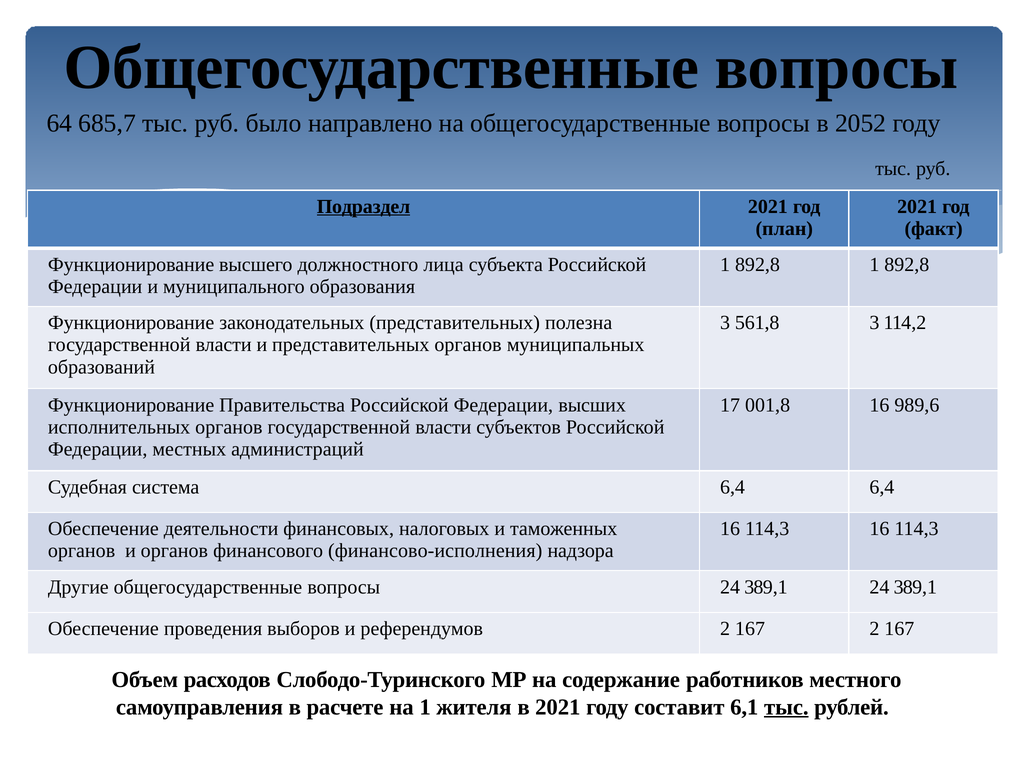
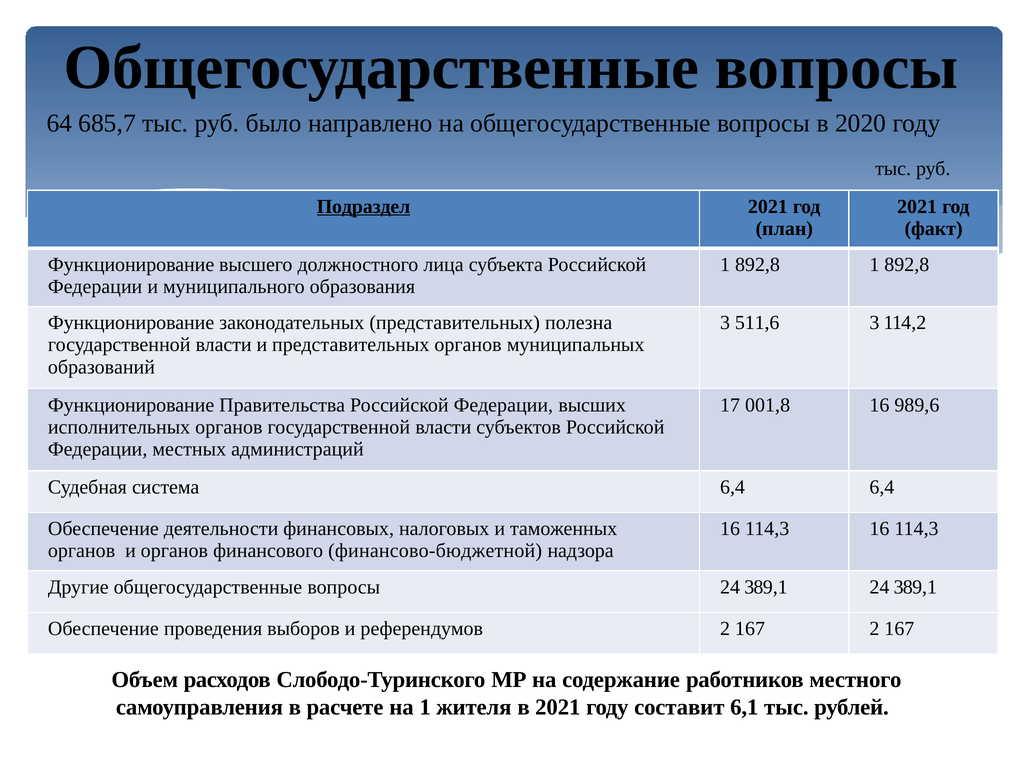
2052: 2052 -> 2020 (861, 123)
561,8: 561,8 -> 511,6 (757, 323)
финансово-исполнения: финансово-исполнения -> финансово-бюджетной (435, 551)
тыс underline: present -> none (786, 707)
